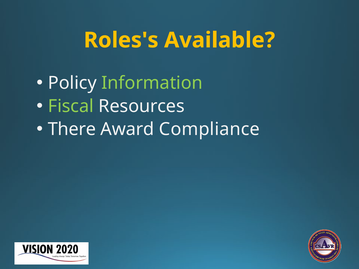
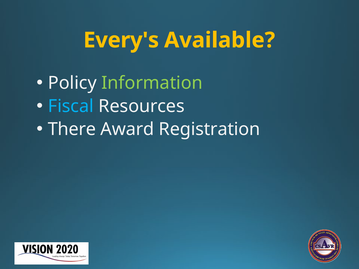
Roles's: Roles's -> Every's (121, 40)
Fiscal colour: light green -> light blue (71, 106)
Compliance: Compliance -> Registration (210, 129)
